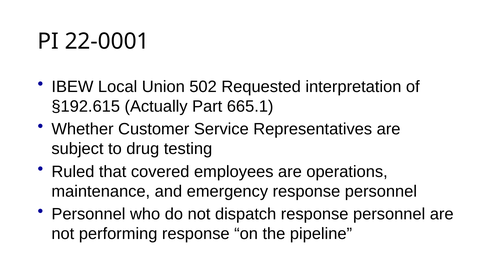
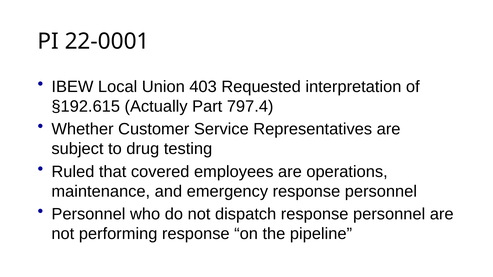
502: 502 -> 403 (203, 87)
665.1: 665.1 -> 797.4 (250, 106)
